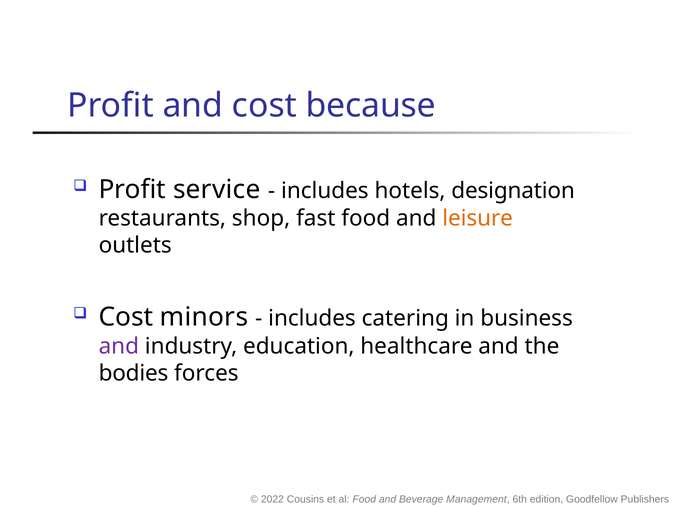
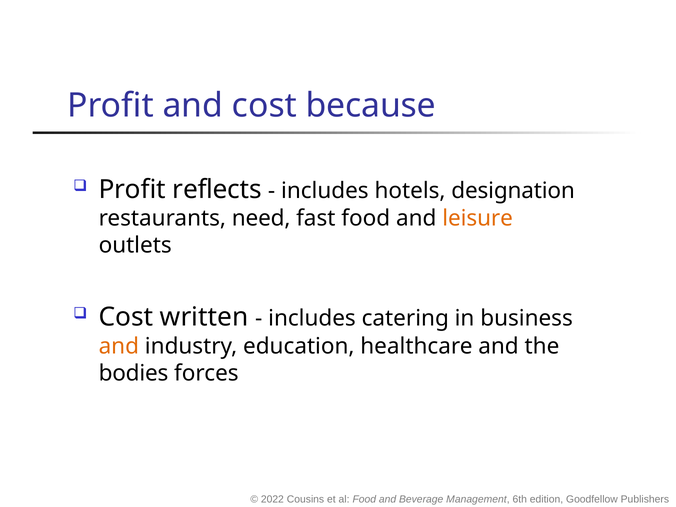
service: service -> reflects (217, 189)
shop: shop -> need (261, 218)
minors: minors -> written (204, 317)
and colour: purple -> orange (119, 346)
